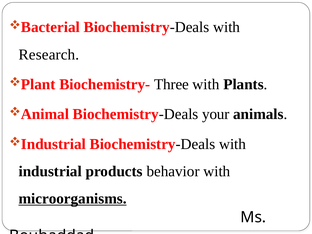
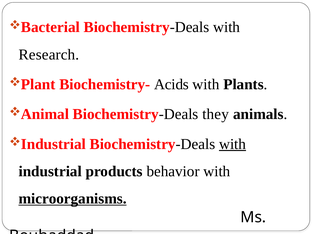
Three: Three -> Acids (172, 84)
your: your -> they (216, 114)
with underline: none -> present (233, 144)
